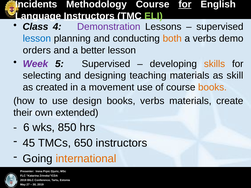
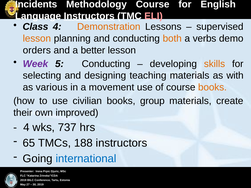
for underline: present -> none (185, 4)
ELI colour: light green -> pink (154, 16)
Demonstration colour: purple -> orange (109, 27)
lesson colour: blue -> orange (37, 39)
5 Supervised: Supervised -> Conducting (106, 64)
skill: skill -> with (235, 76)
created: created -> various (52, 87)
design: design -> civilian (87, 101)
books verbs: verbs -> group (152, 101)
extended: extended -> improved (77, 113)
6: 6 -> 4 (26, 128)
850: 850 -> 737 (67, 128)
45: 45 -> 65 (29, 143)
650: 650 -> 188 (83, 143)
international colour: orange -> blue (86, 159)
